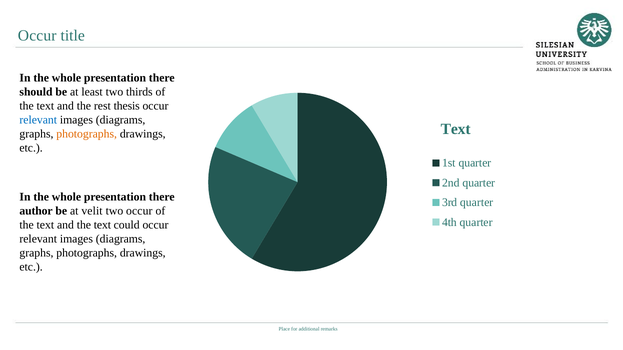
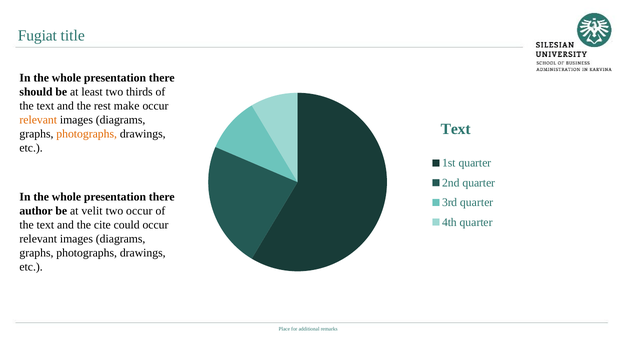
Occur: Occur -> Fugiat (37, 36)
thesis: thesis -> make (127, 106)
relevant colour: blue -> orange (38, 120)
and the text: text -> cite (102, 225)
